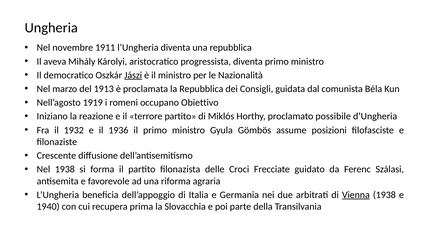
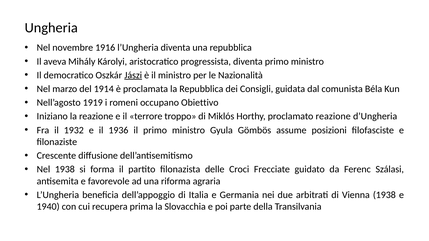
1911: 1911 -> 1916 (105, 48)
1913: 1913 -> 1914 (104, 89)
terrore partito: partito -> troppo (180, 117)
proclamato possibile: possibile -> reazione (333, 117)
Vienna underline: present -> none (356, 195)
